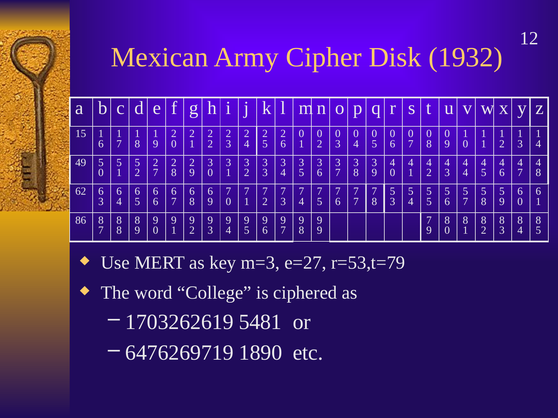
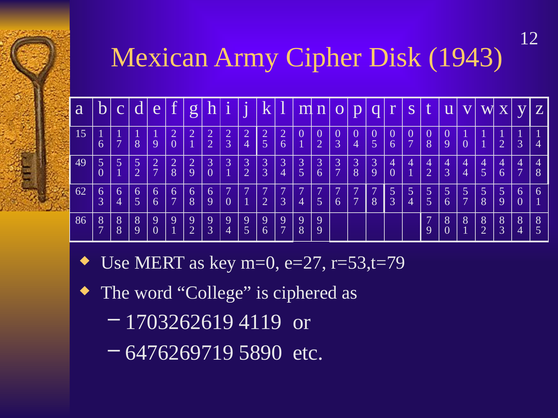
1932: 1932 -> 1943 (466, 57)
m=3: m=3 -> m=0 (260, 263)
5481: 5481 -> 4119 (260, 322)
1890: 1890 -> 5890 (261, 353)
